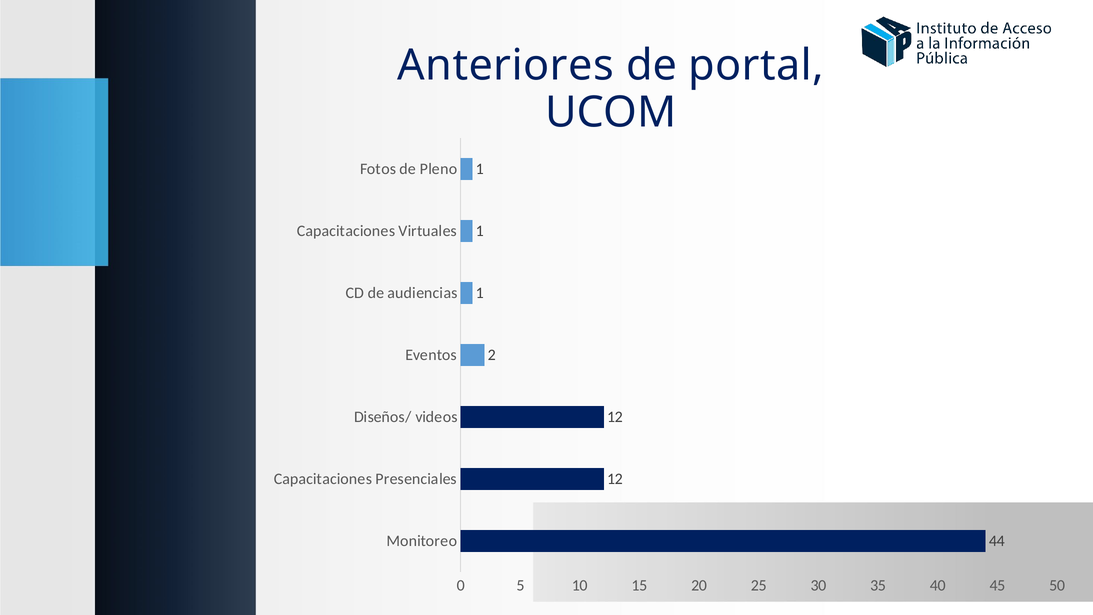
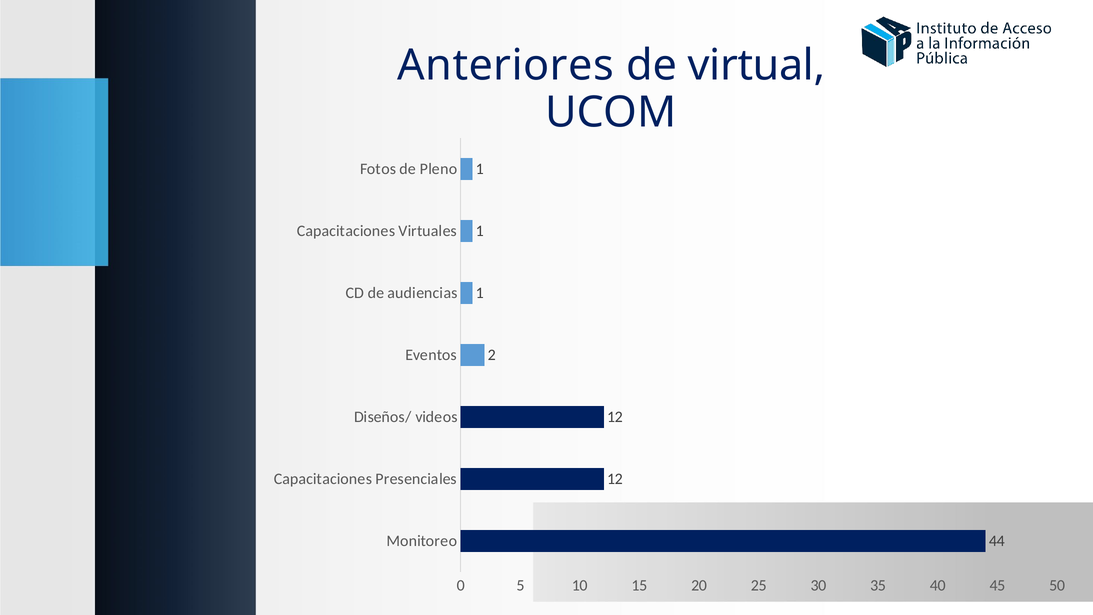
portal: portal -> virtual (757, 66)
